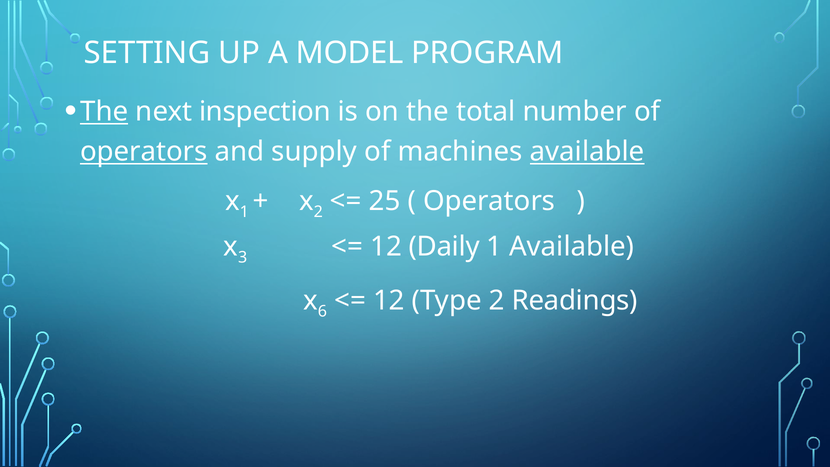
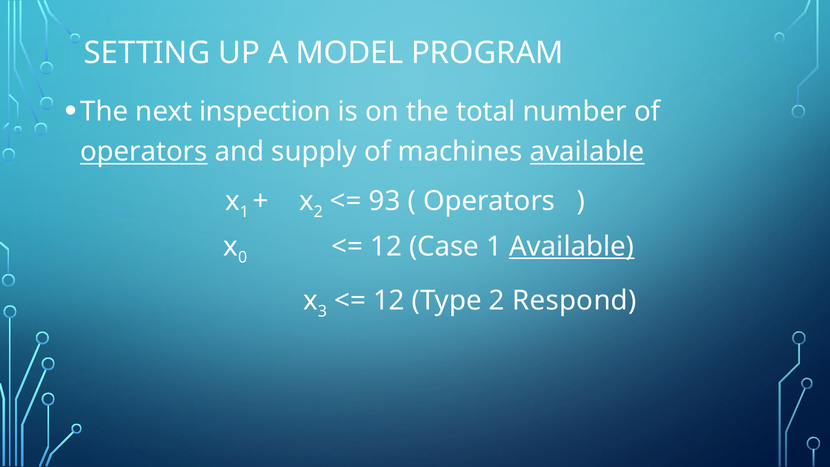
The underline: present -> none (104, 112)
25: 25 -> 93 (385, 201)
3: 3 -> 0 (243, 257)
Daily: Daily -> Case (444, 246)
Available underline: none -> present (572, 246)
6: 6 -> 3 (322, 311)
Readings: Readings -> Respond (574, 300)
